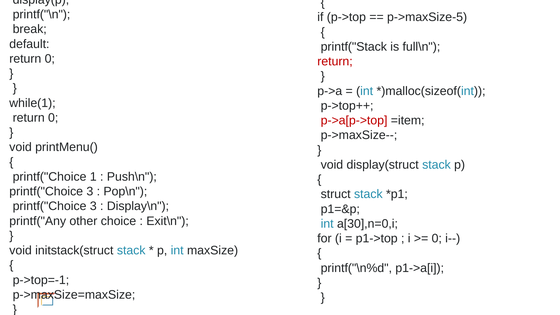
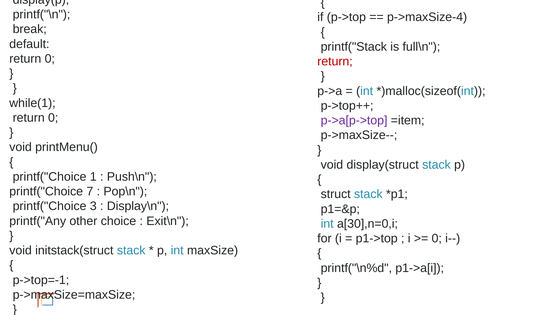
p->maxSize-5: p->maxSize-5 -> p->maxSize-4 (427, 17)
p->a[p->top colour: red -> purple (354, 120)
3: 3 -> 7 (90, 191)
